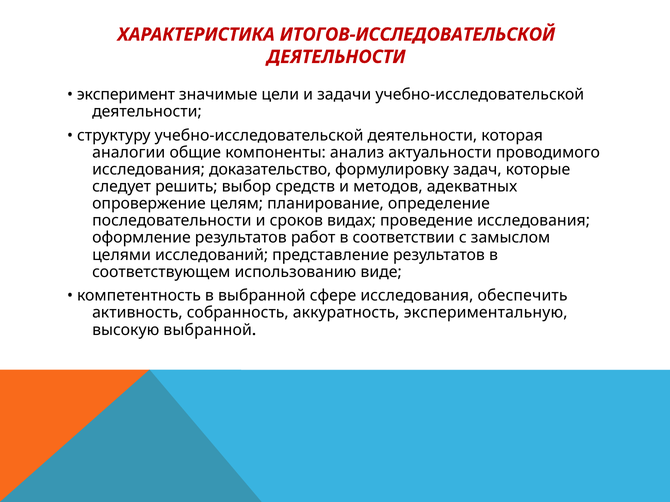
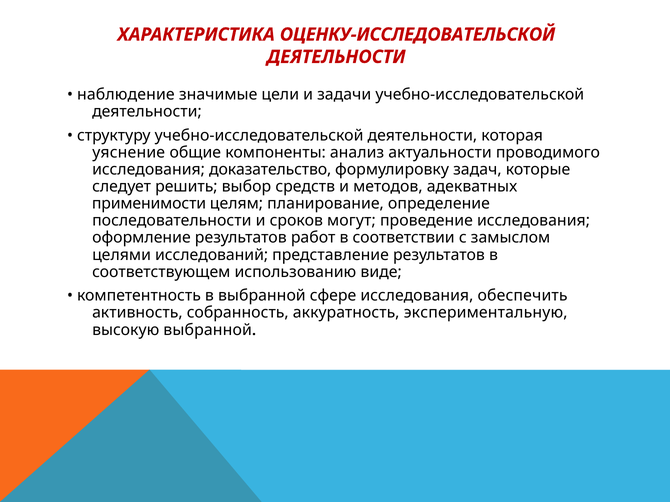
ИТОГОВ-ИССЛЕДОВАТЕЛЬСКОЙ: ИТОГОВ-ИССЛЕДОВАТЕЛЬСКОЙ -> ОЦЕНКУ-ИССЛЕДОВАТЕЛЬСКОЙ (417, 35)
эксперимент: эксперимент -> наблюдение (126, 95)
аналогии: аналогии -> уяснение (129, 153)
опровержение: опровержение -> применимости (149, 204)
видах: видах -> могут (351, 221)
